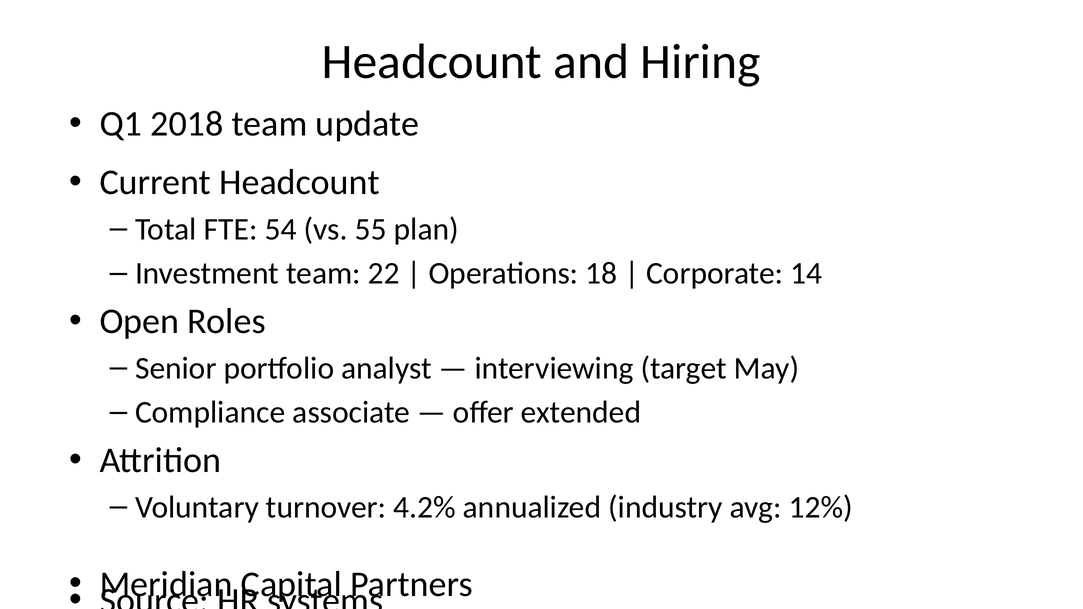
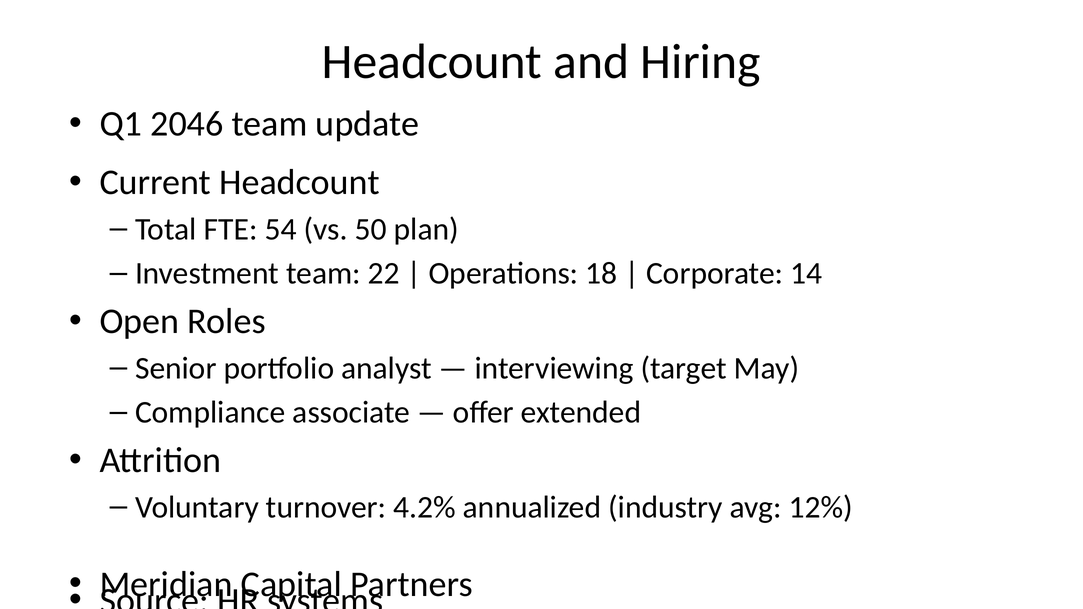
2018: 2018 -> 2046 (187, 124)
55: 55 -> 50 (371, 229)
